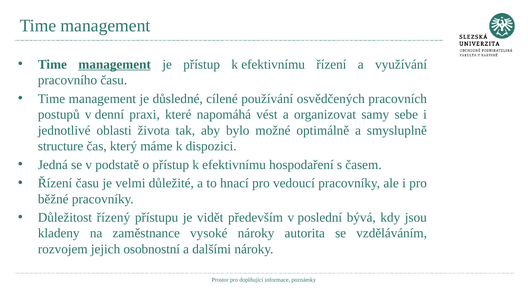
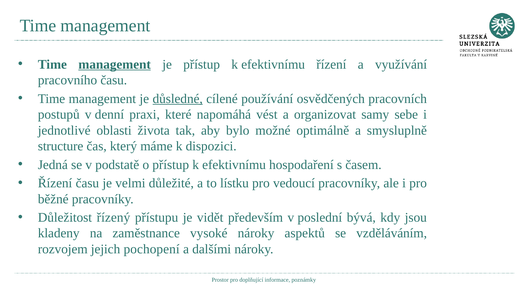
důsledné underline: none -> present (178, 99)
hnací: hnací -> lístku (234, 183)
autorita: autorita -> aspektů (305, 233)
osobnostní: osobnostní -> pochopení (152, 249)
